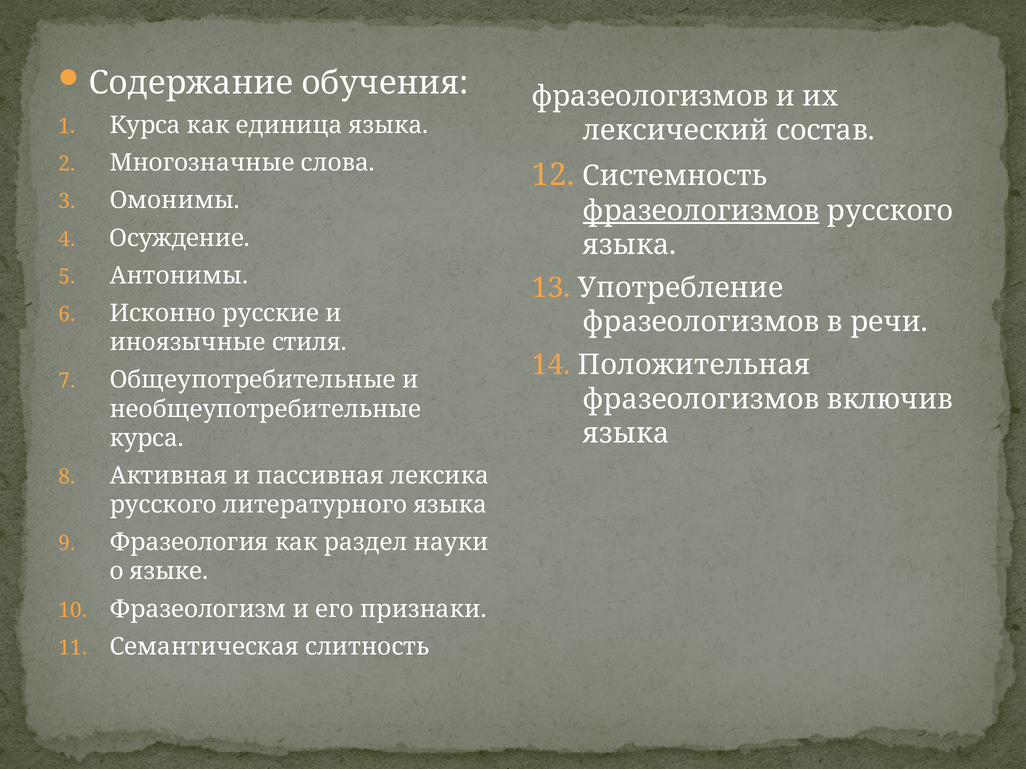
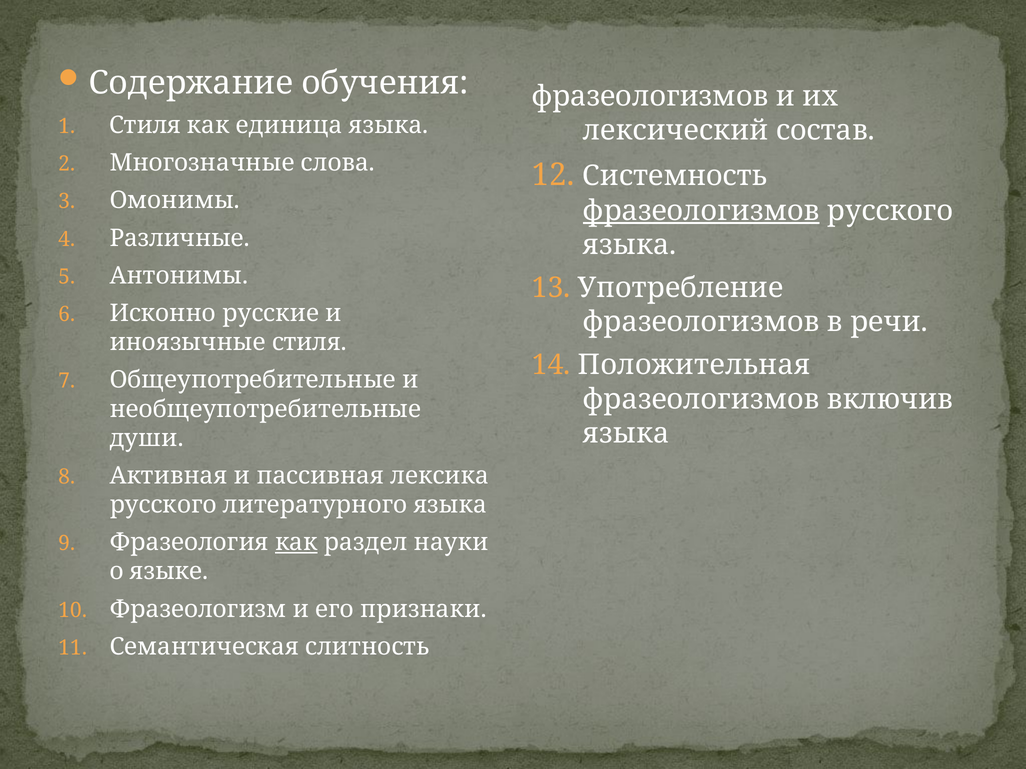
Курса: Курса -> Стиля (145, 125)
Осуждение: Осуждение -> Различные (180, 238)
курса: курса -> души (147, 438)
как underline: none -> present (296, 543)
